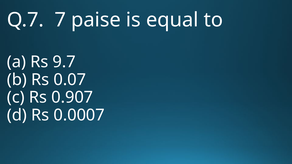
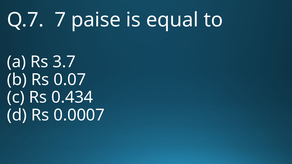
9.7: 9.7 -> 3.7 (64, 62)
0.907: 0.907 -> 0.434 (72, 98)
